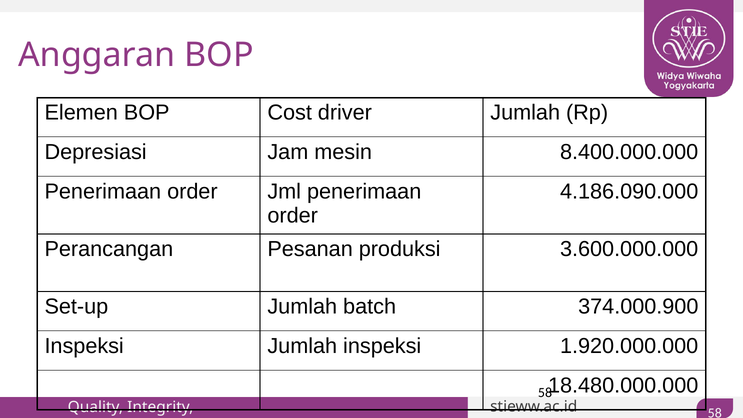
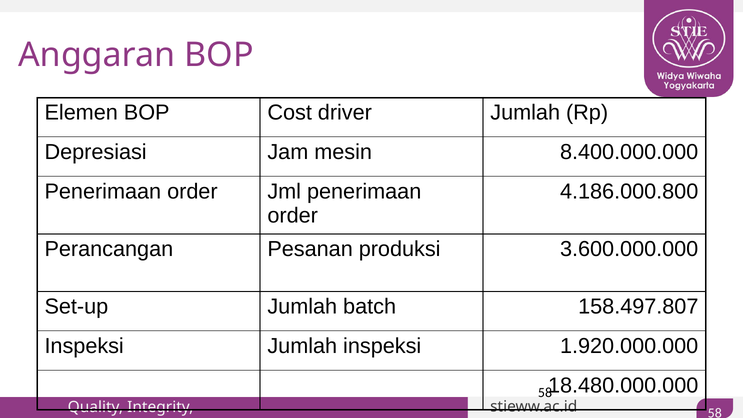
4.186.090.000: 4.186.090.000 -> 4.186.000.800 (629, 192)
374.000.900: 374.000.900 -> 158.497.807 (638, 307)
